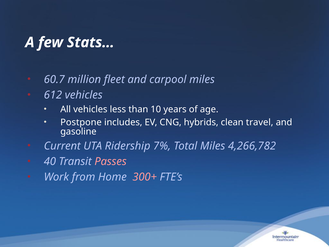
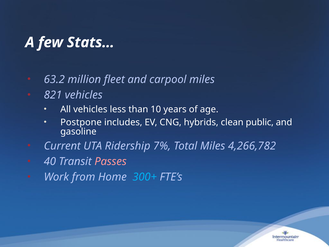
60.7: 60.7 -> 63.2 (54, 79)
612: 612 -> 821 (53, 95)
travel: travel -> public (260, 122)
300+ colour: pink -> light blue (145, 177)
